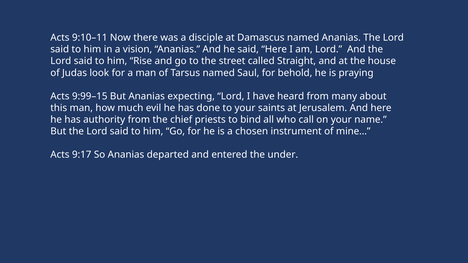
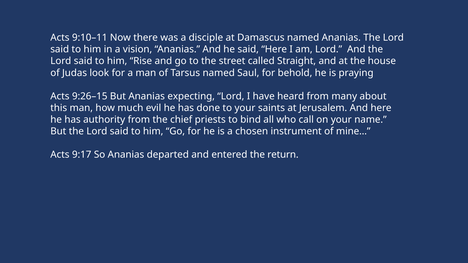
9:99–15: 9:99–15 -> 9:26–15 (90, 96)
under: under -> return (283, 155)
